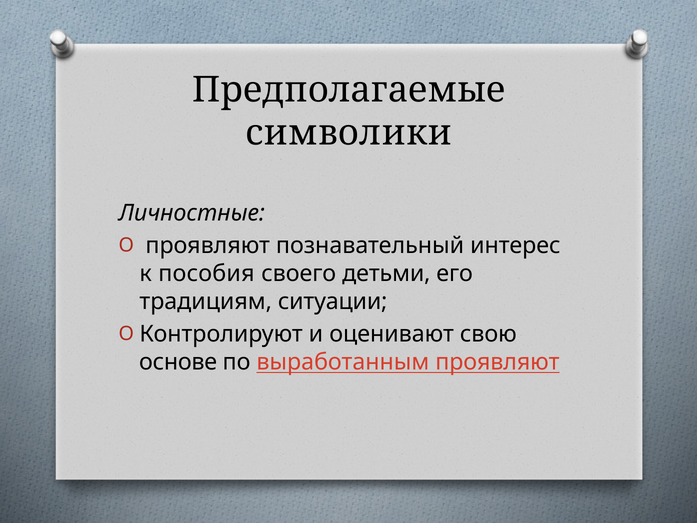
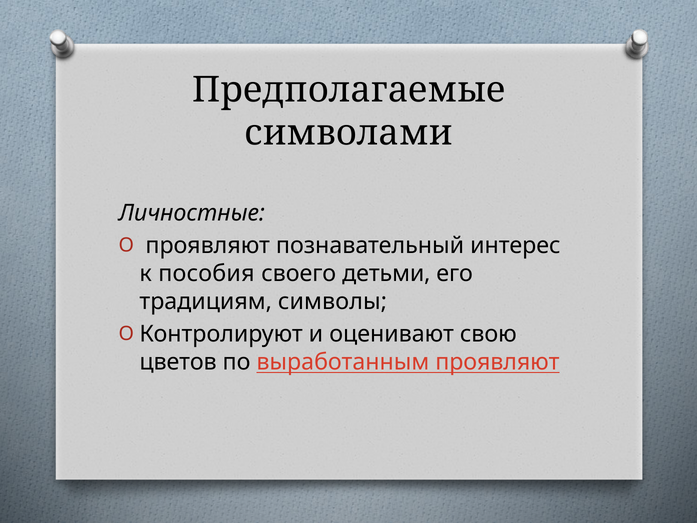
символики: символики -> символами (349, 133)
ситуации: ситуации -> символы (333, 301)
основе: основе -> цветов (178, 362)
